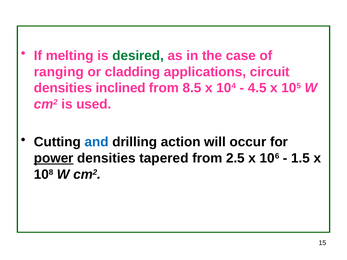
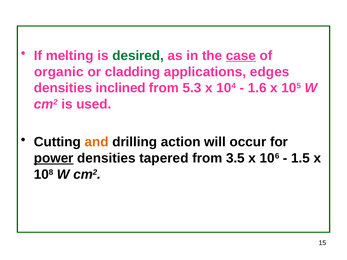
case underline: none -> present (241, 56)
ranging: ranging -> organic (59, 72)
circuit: circuit -> edges (270, 72)
8.5: 8.5 -> 5.3 (192, 88)
4.5: 4.5 -> 1.6 (257, 88)
and colour: blue -> orange (97, 142)
2.5: 2.5 -> 3.5 (235, 158)
